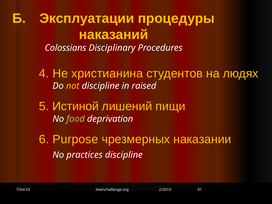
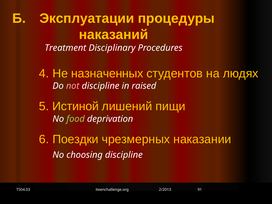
Colossians: Colossians -> Treatment (65, 48)
христианина: христианина -> назначенных (107, 73)
not colour: yellow -> pink (73, 86)
Purpose: Purpose -> Поездки (76, 139)
practices: practices -> choosing (85, 155)
